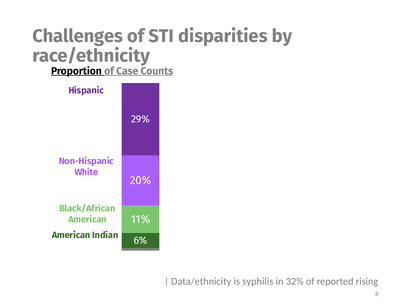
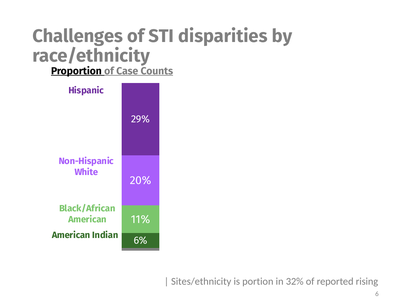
Data/ethnicity: Data/ethnicity -> Sites/ethnicity (201, 282)
syphilis: syphilis -> portion (258, 282)
